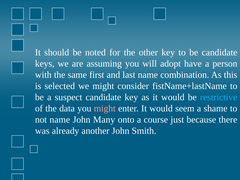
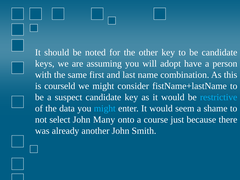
selected: selected -> courseld (60, 86)
might colour: pink -> light blue (105, 108)
not name: name -> select (60, 120)
